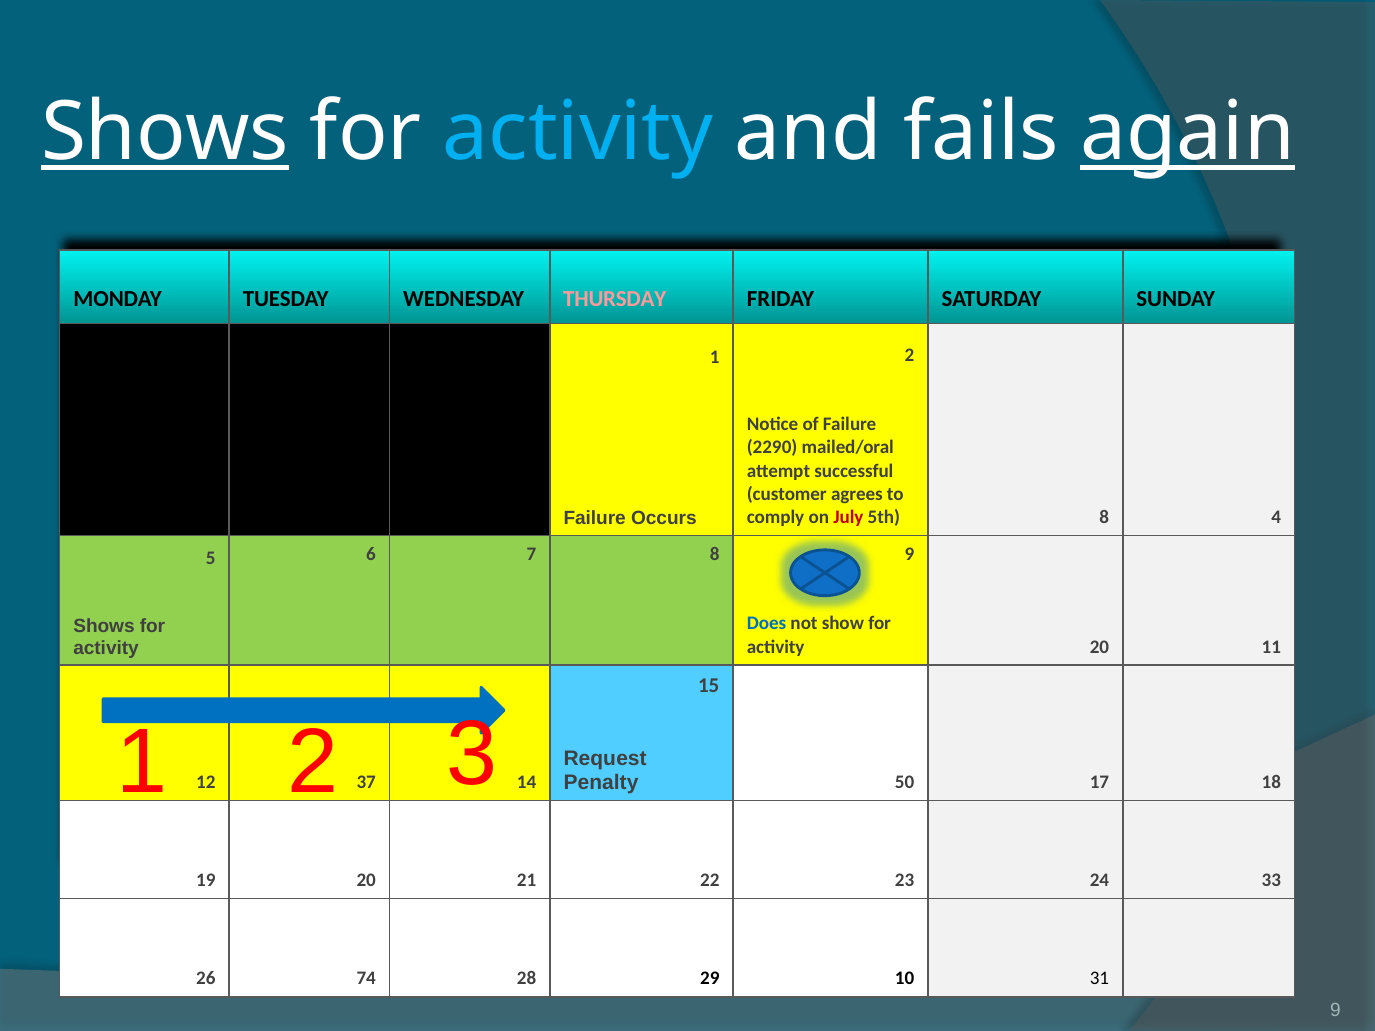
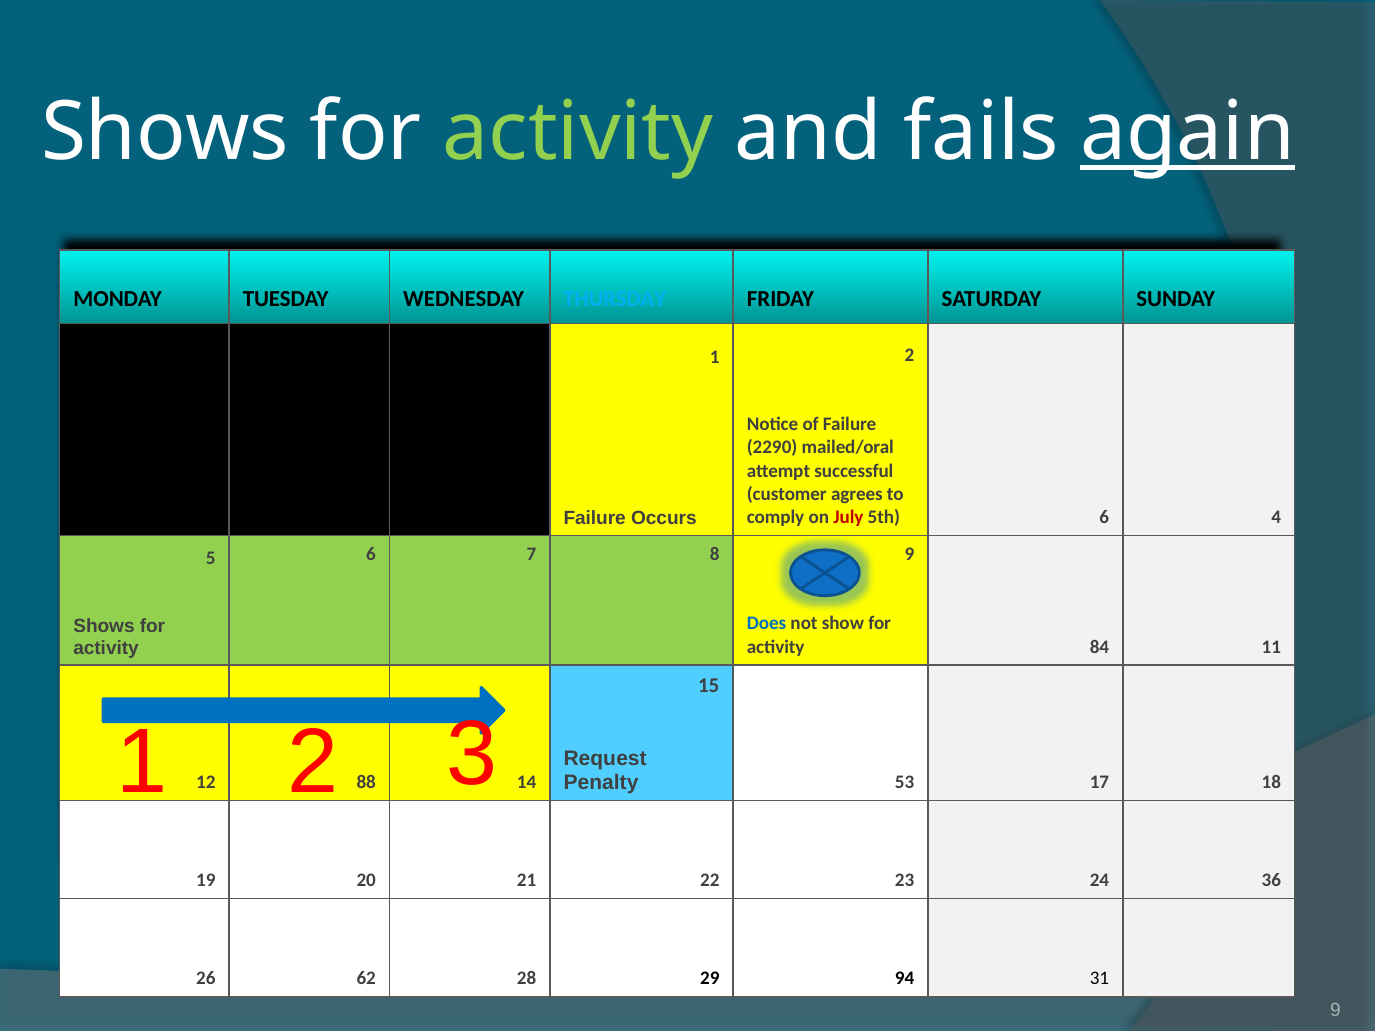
Shows underline: present -> none (165, 132)
activity colour: light blue -> light green (578, 132)
THURSDAY colour: pink -> light blue (615, 299)
5th 8: 8 -> 6 (1104, 517)
activity 20: 20 -> 84 (1099, 647)
50: 50 -> 53 (905, 783)
37: 37 -> 88 (366, 783)
33: 33 -> 36 (1271, 881)
74: 74 -> 62 (366, 979)
10: 10 -> 94 (905, 979)
